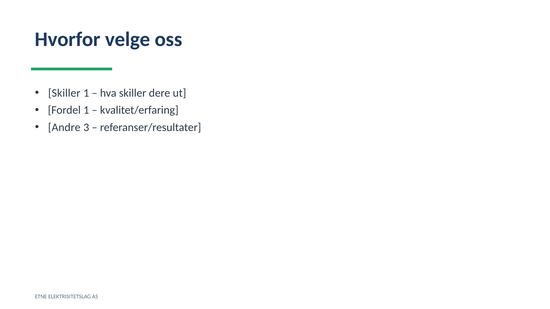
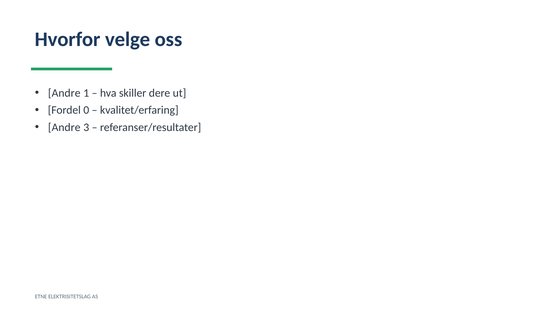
Skiller: Skiller -> Andre (64, 93)
Fordel 1: 1 -> 0 (86, 110)
